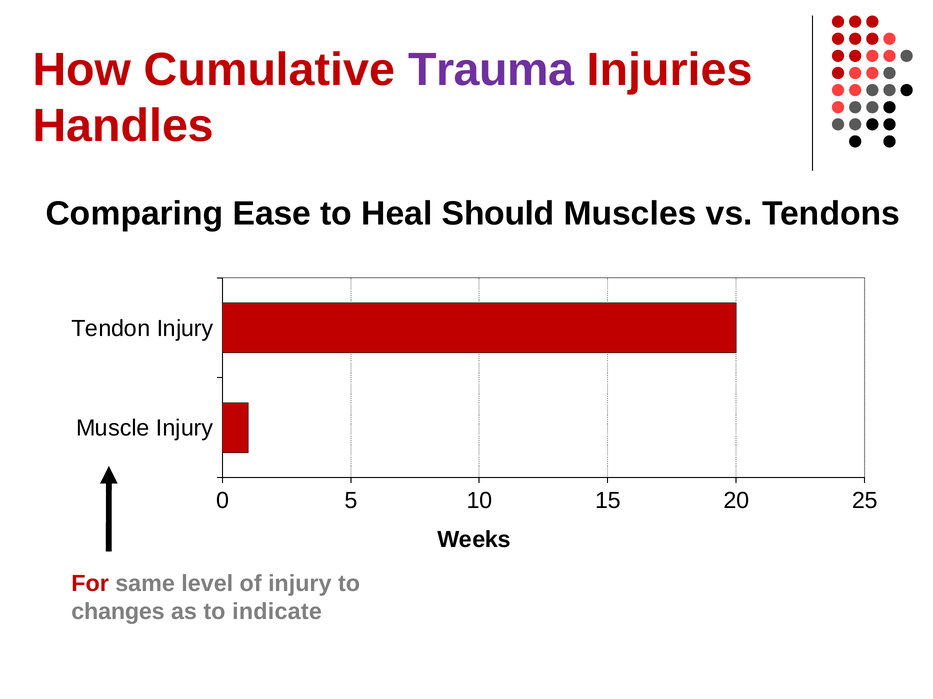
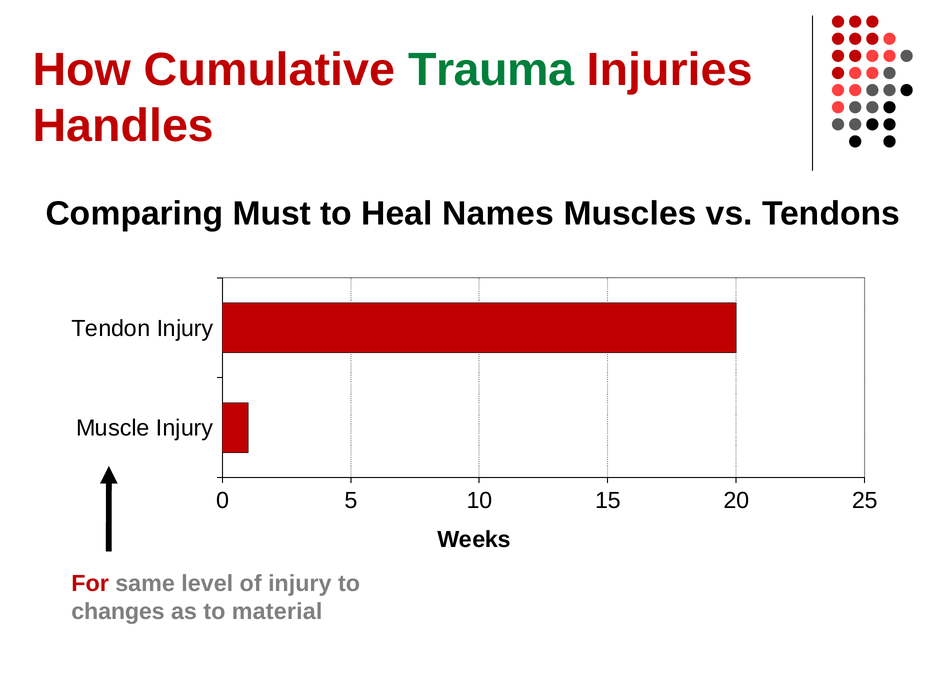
Trauma colour: purple -> green (491, 70)
Ease: Ease -> Must (272, 214)
Should: Should -> Names (498, 214)
indicate: indicate -> material (277, 612)
